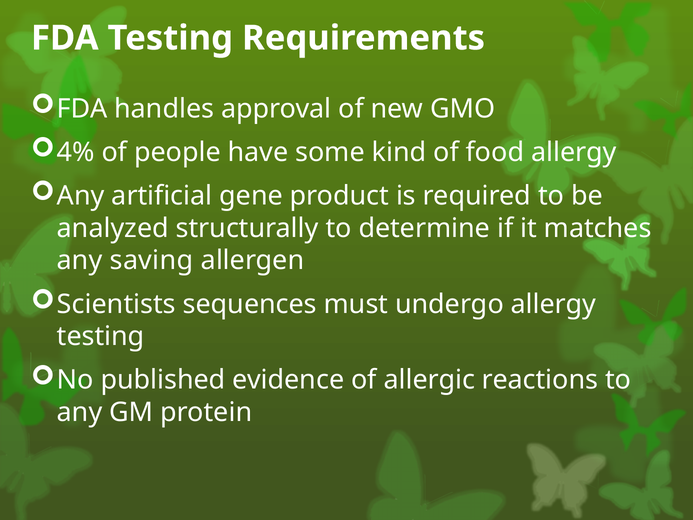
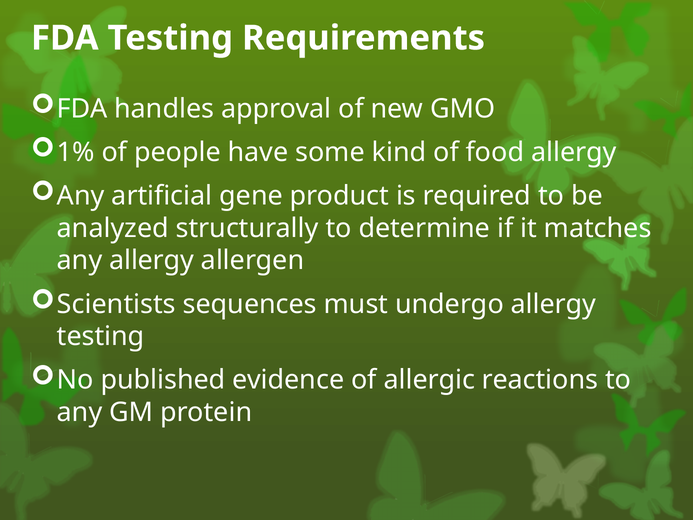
4%: 4% -> 1% (76, 152)
any saving: saving -> allergy (152, 260)
